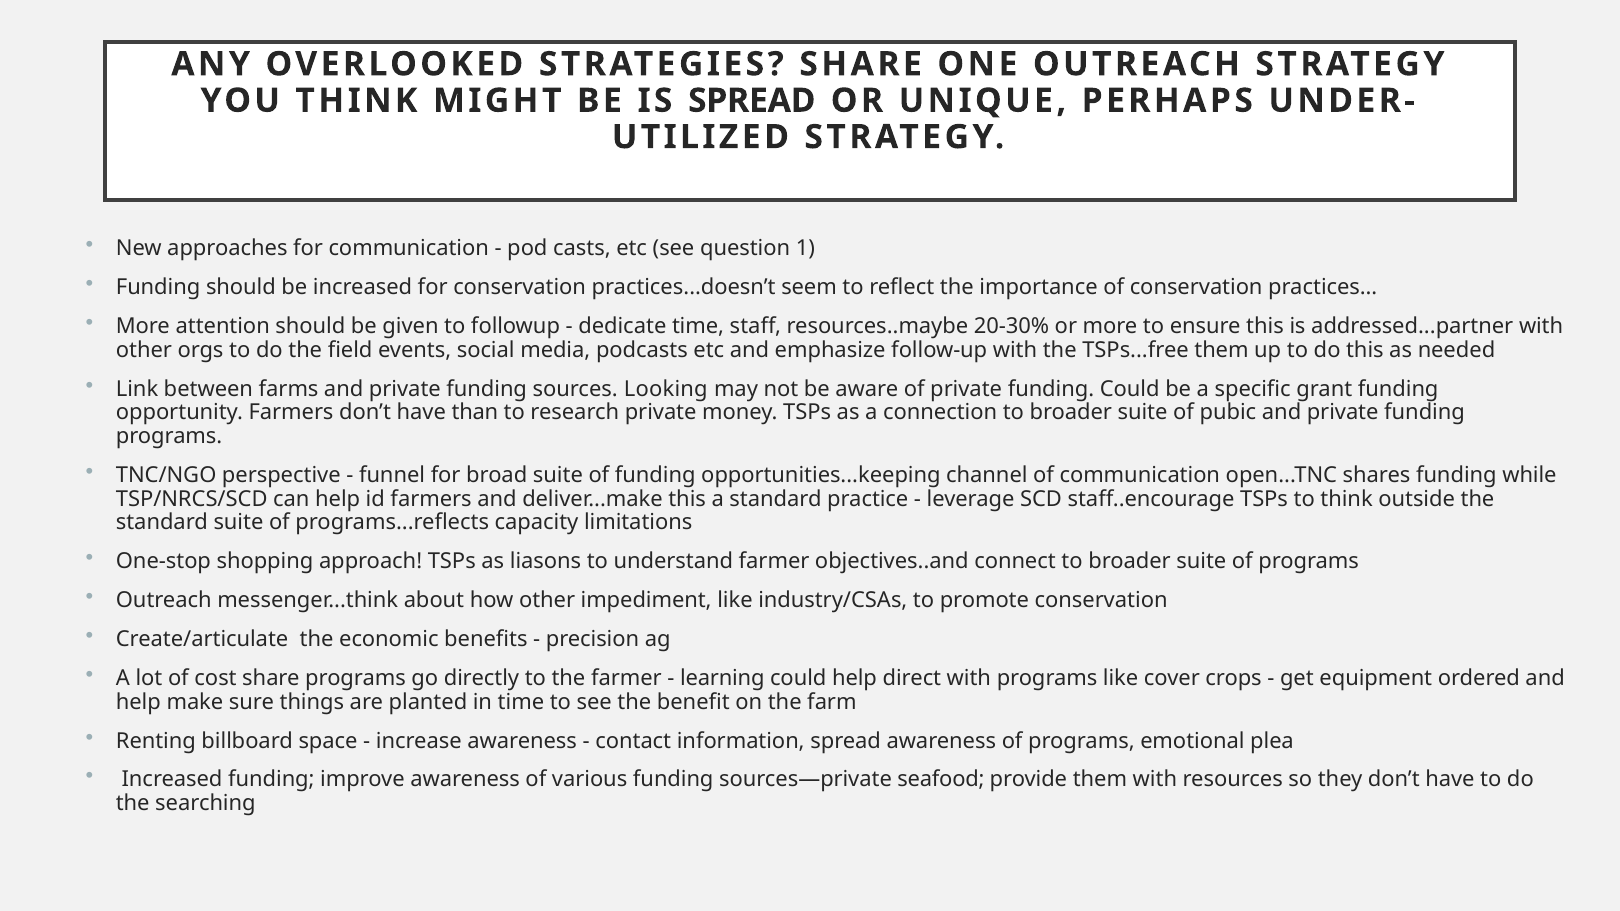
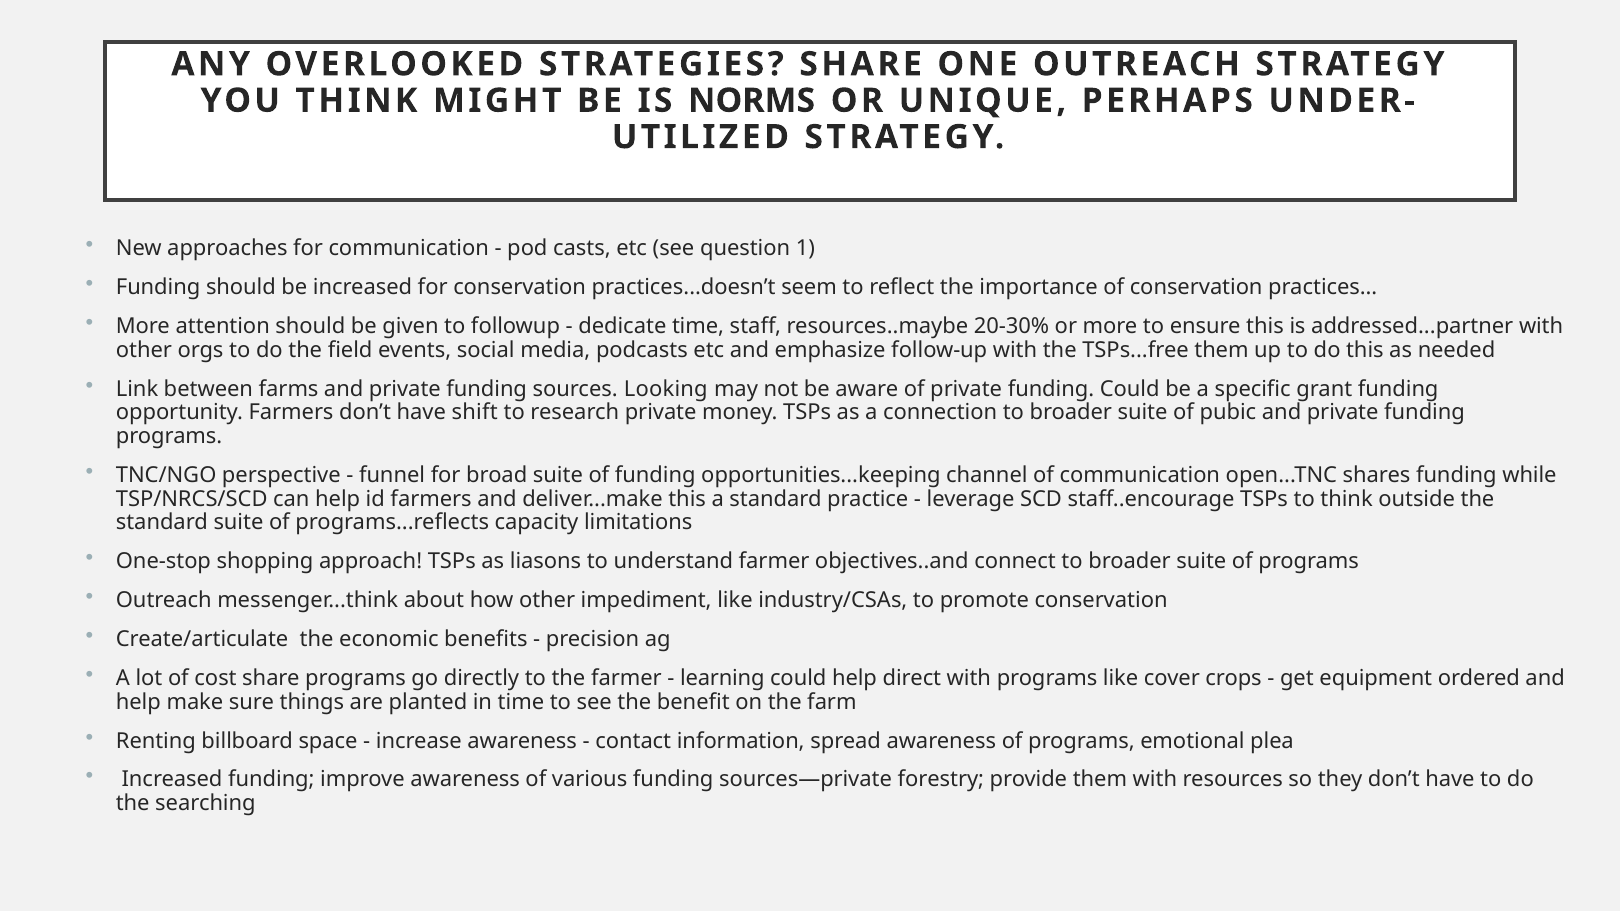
IS SPREAD: SPREAD -> NORMS (752, 101)
than: than -> shift (475, 413)
seafood: seafood -> forestry (941, 780)
